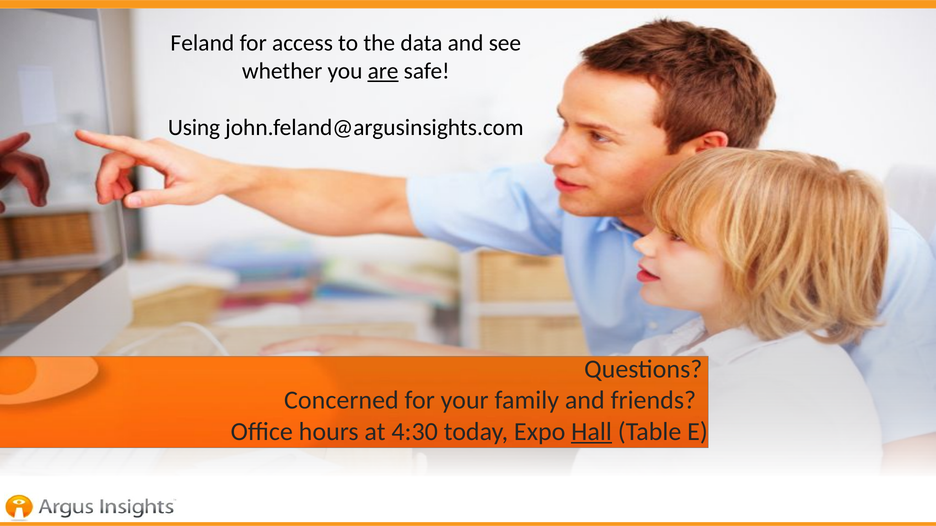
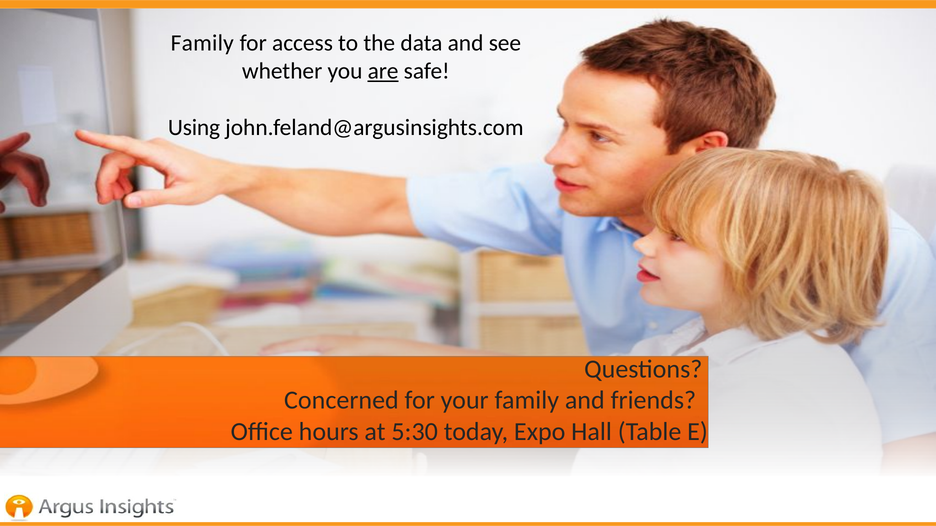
Feland: Feland -> Family (202, 43)
4:30: 4:30 -> 5:30 (415, 432)
Hall underline: present -> none (592, 432)
